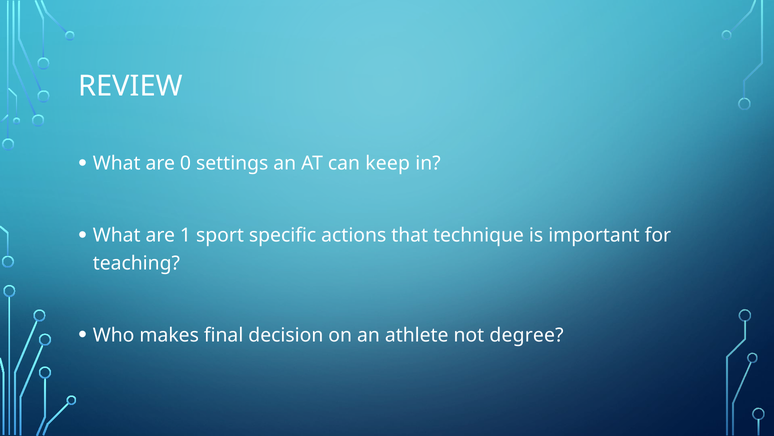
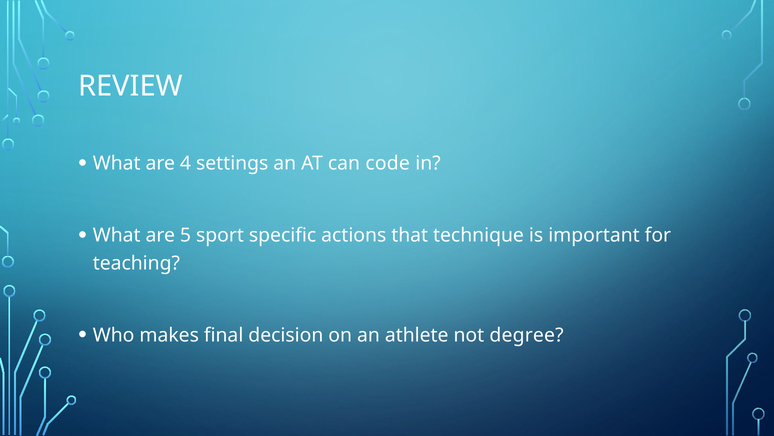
0: 0 -> 4 (186, 163)
keep: keep -> code (388, 163)
1: 1 -> 5 (186, 235)
